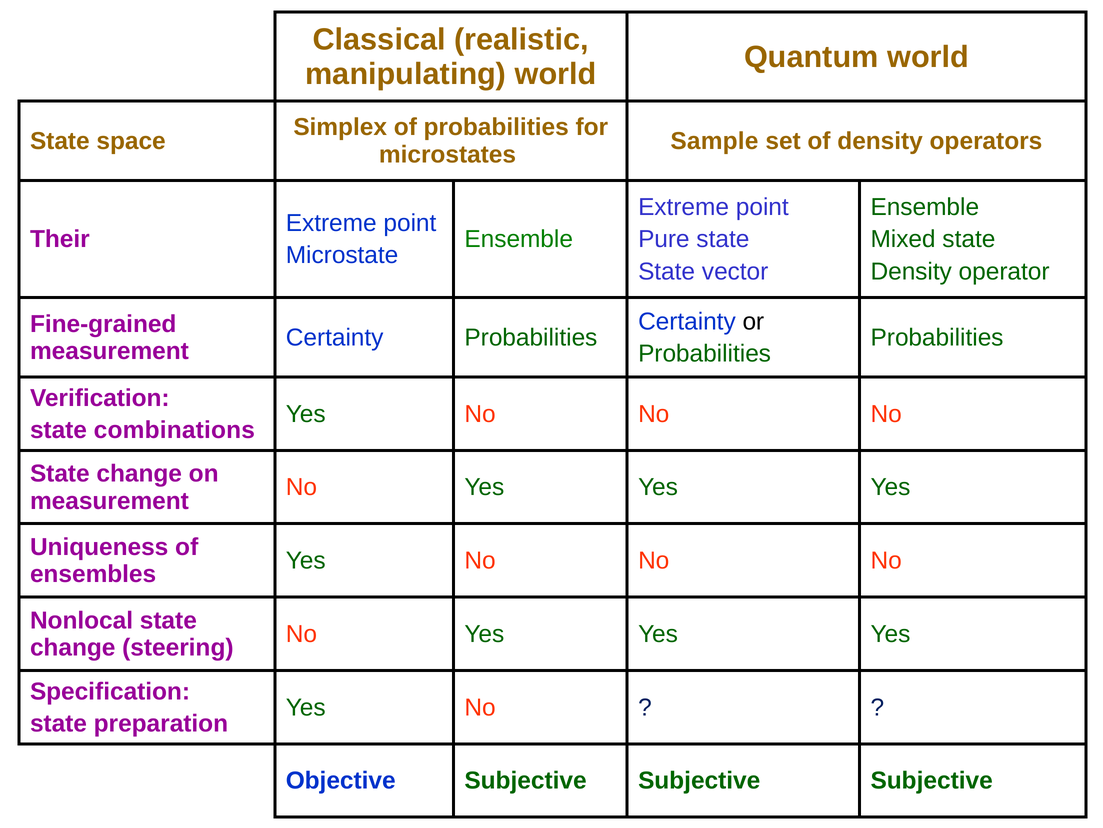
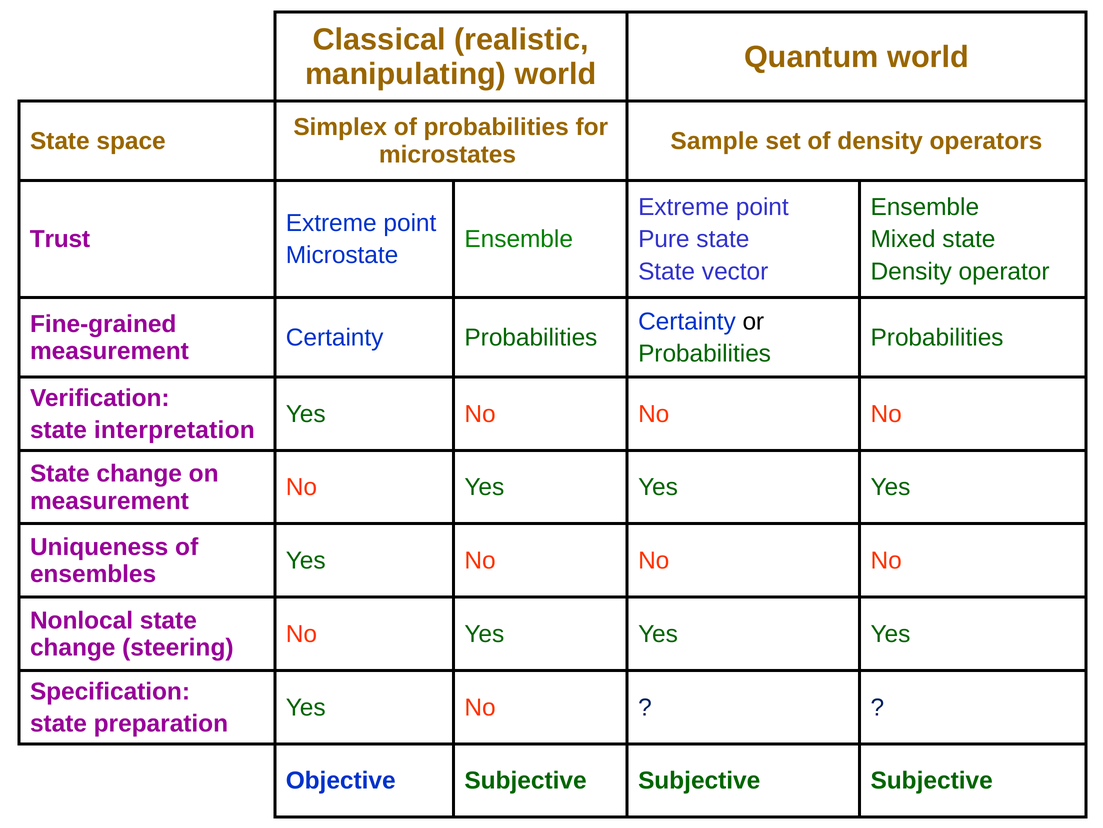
Their: Their -> Trust (60, 239)
combinations: combinations -> interpretation (174, 430)
